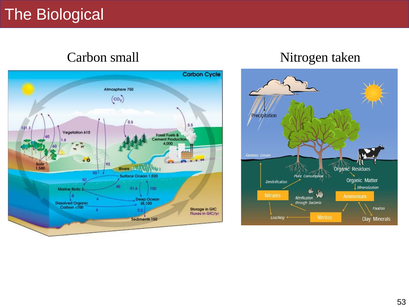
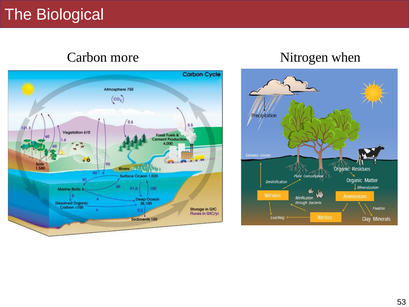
small: small -> more (125, 57)
taken: taken -> when (346, 57)
